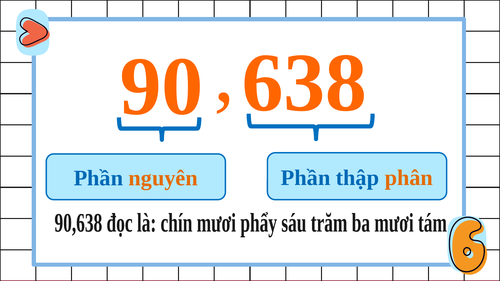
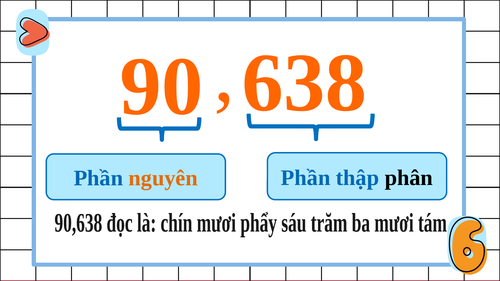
phân colour: orange -> black (409, 178)
